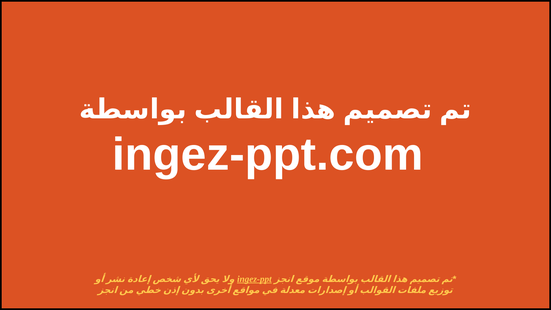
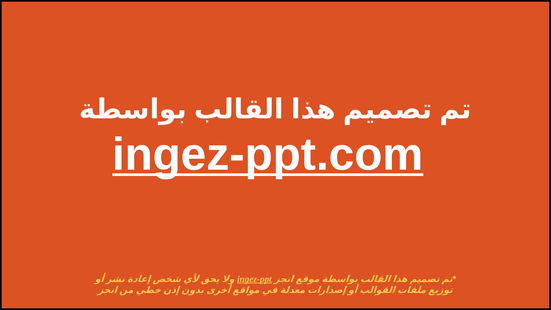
ingez-ppt.com underline: none -> present (268, 155)
